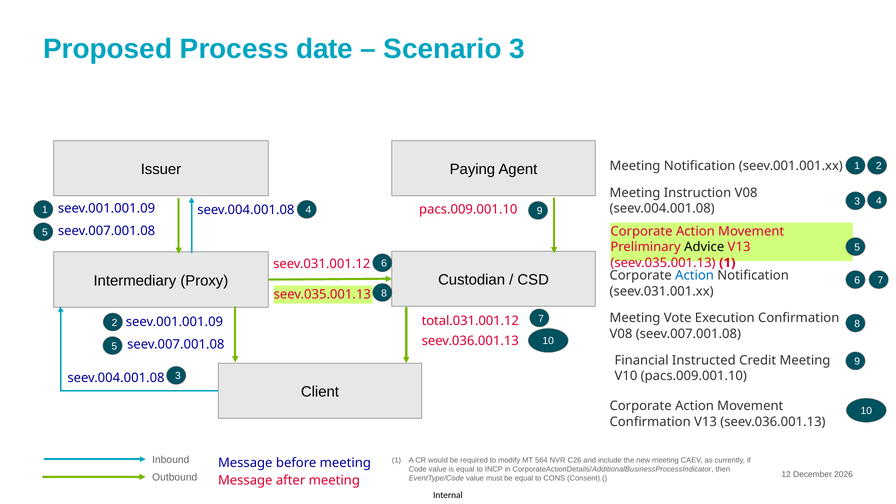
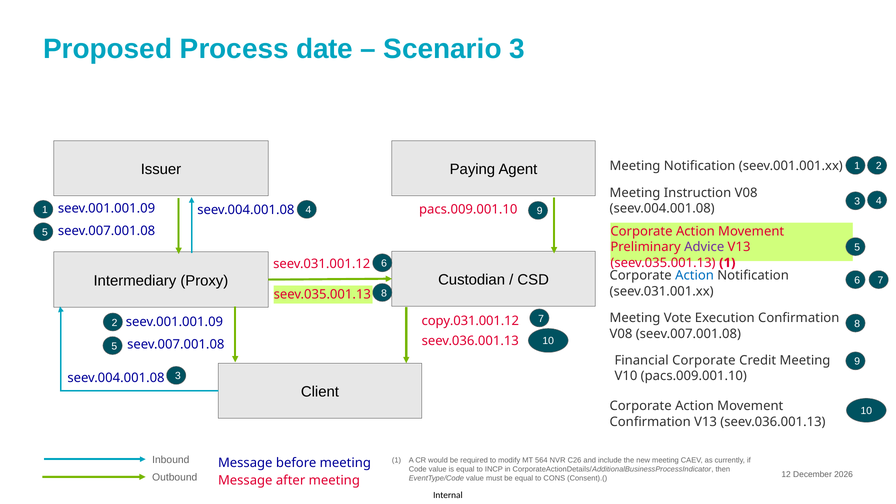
Advice colour: black -> purple (704, 247)
total.031.001.12: total.031.001.12 -> copy.031.001.12 (470, 321)
Financial Instructed: Instructed -> Corporate (704, 360)
